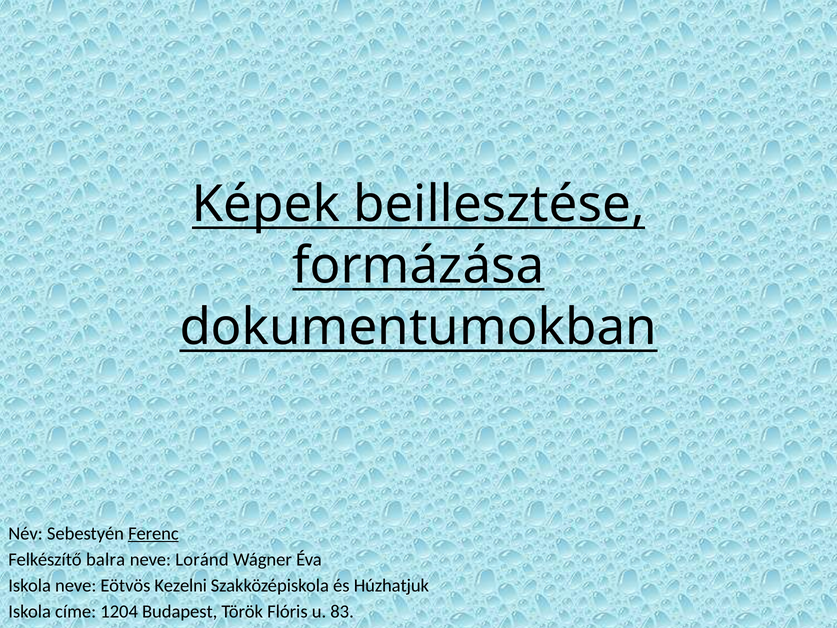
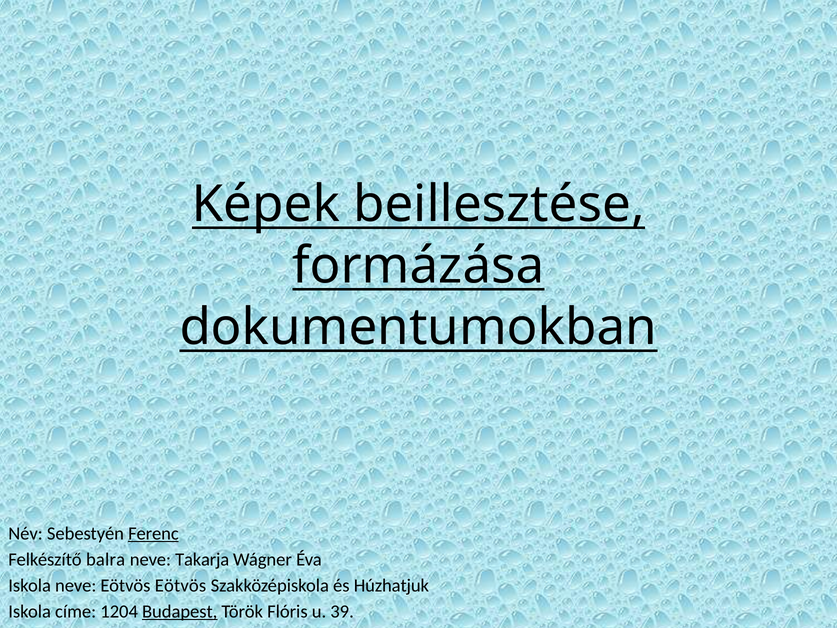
Loránd: Loránd -> Takarja (202, 559)
Eötvös Kezelni: Kezelni -> Eötvös (181, 585)
Budapest underline: none -> present (180, 611)
83: 83 -> 39 (342, 611)
